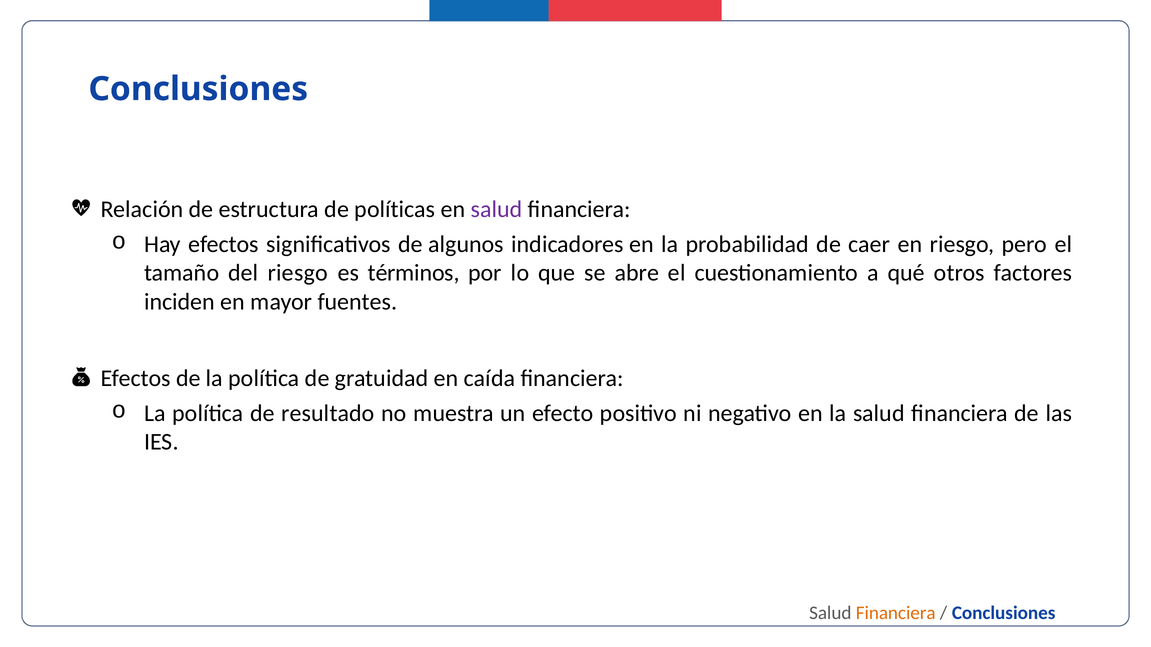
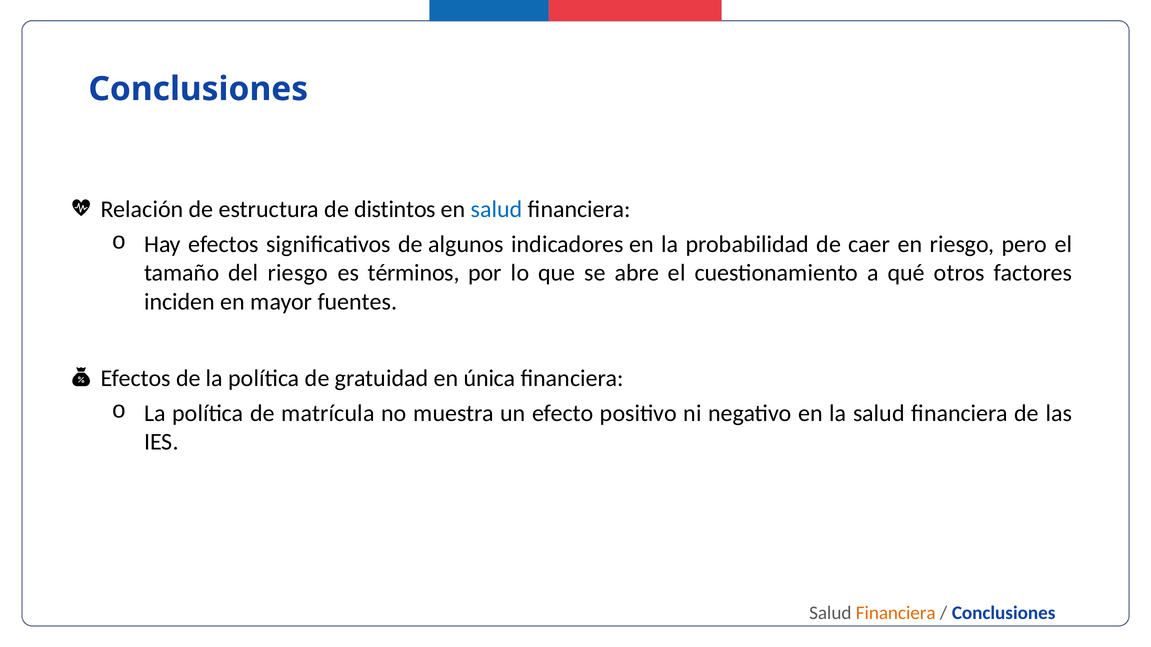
políticas: políticas -> distintos (395, 210)
salud colour: purple -> blue (496, 210)
caída: caída -> única (490, 379)
resultado: resultado -> matrícula (328, 414)
